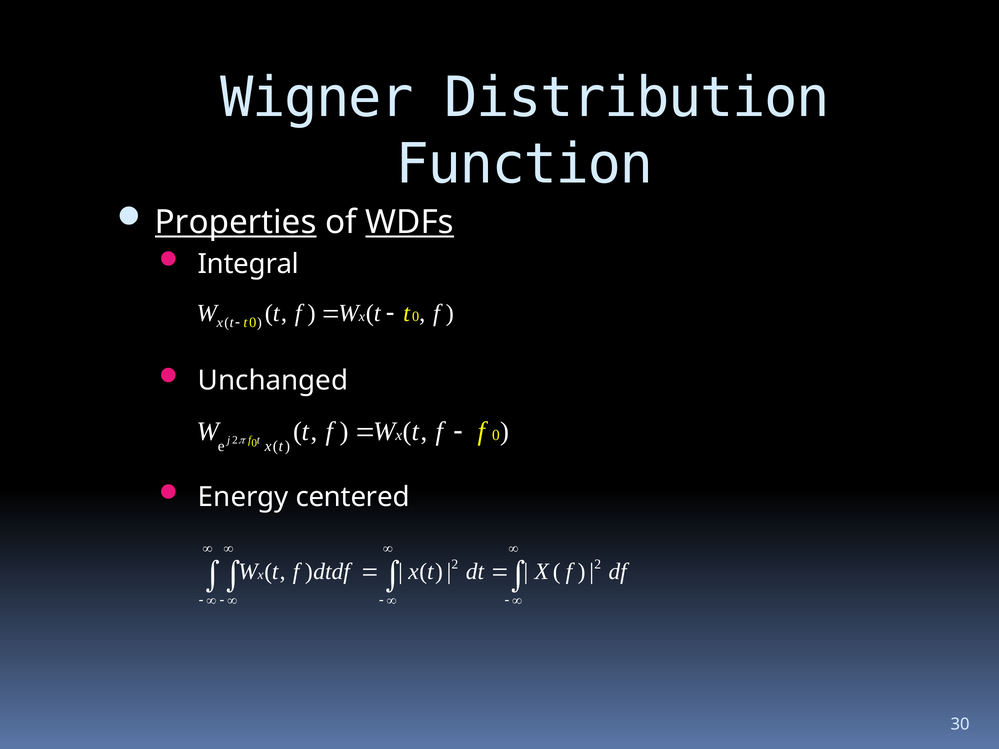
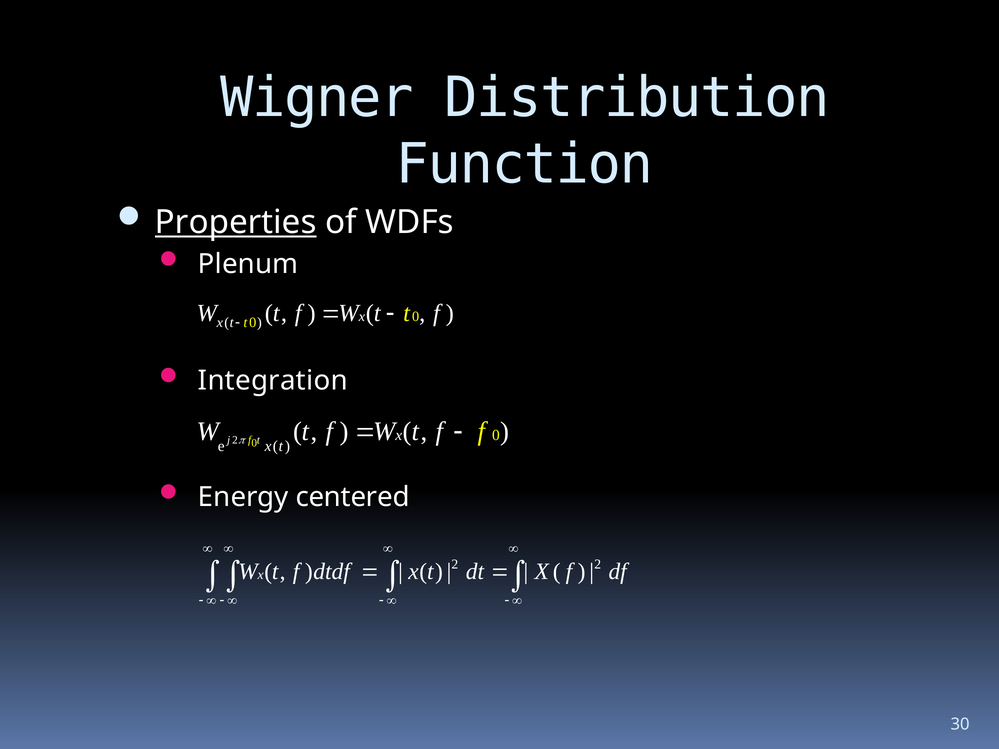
WDFs underline: present -> none (410, 222)
Integral: Integral -> Plenum (248, 264)
Unchanged: Unchanged -> Integration (273, 381)
